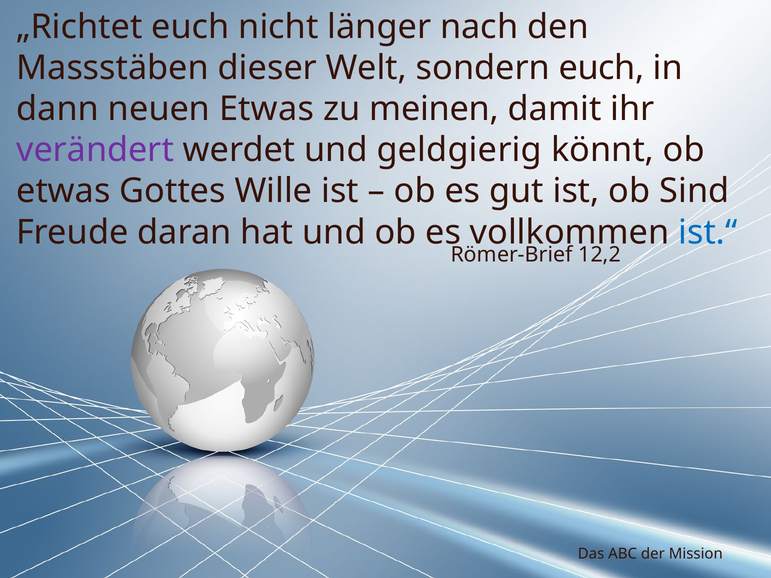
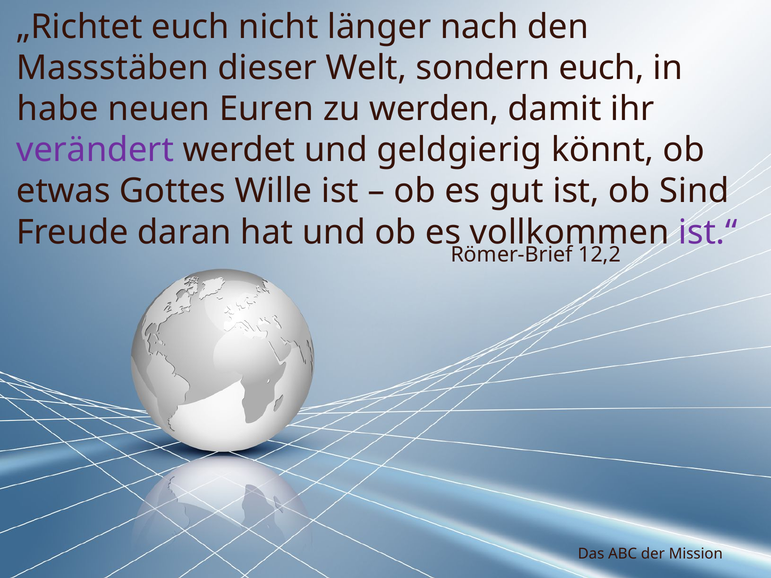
dann: dann -> habe (58, 109)
neuen Etwas: Etwas -> Euren (267, 109)
meinen: meinen -> werden (434, 109)
ist.“ colour: blue -> purple (708, 232)
